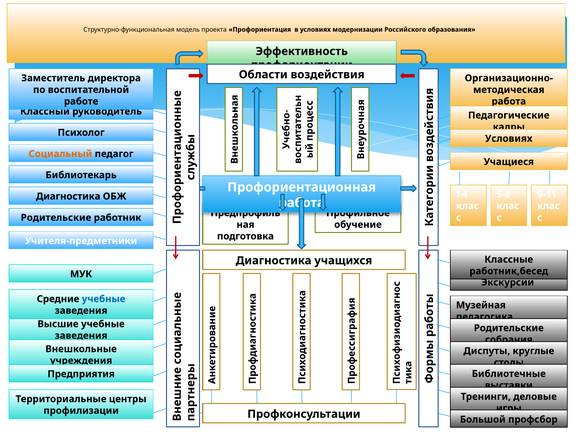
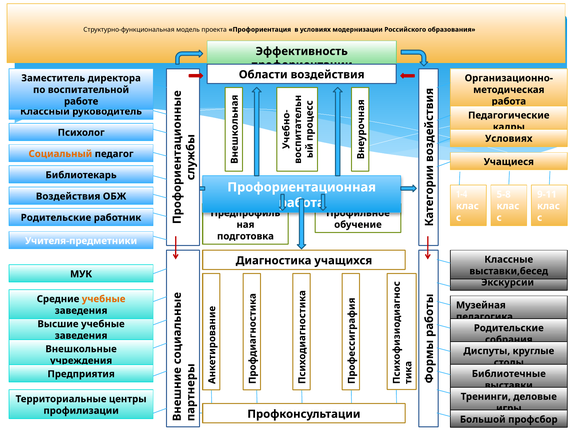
Диагностика: Диагностика -> Воздействия (68, 196)
работник,бесед: работник,бесед -> выставки,бесед (509, 271)
учебные colour: blue -> orange (104, 299)
